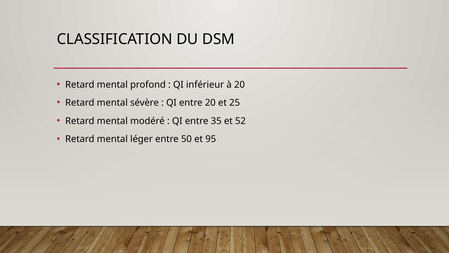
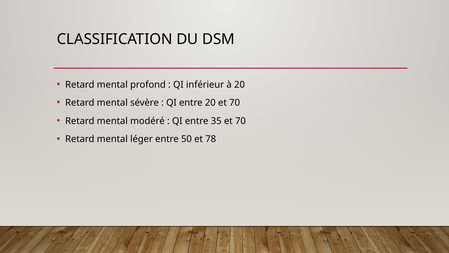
20 et 25: 25 -> 70 (235, 103)
35 et 52: 52 -> 70 (240, 121)
95: 95 -> 78 (211, 139)
